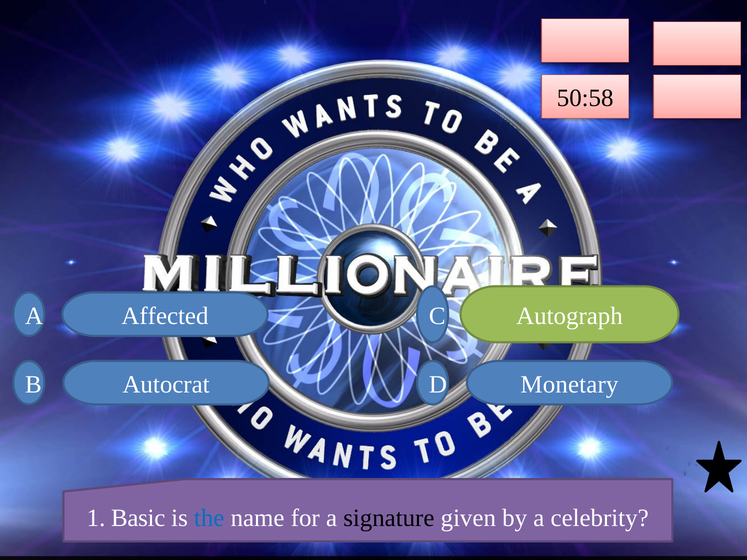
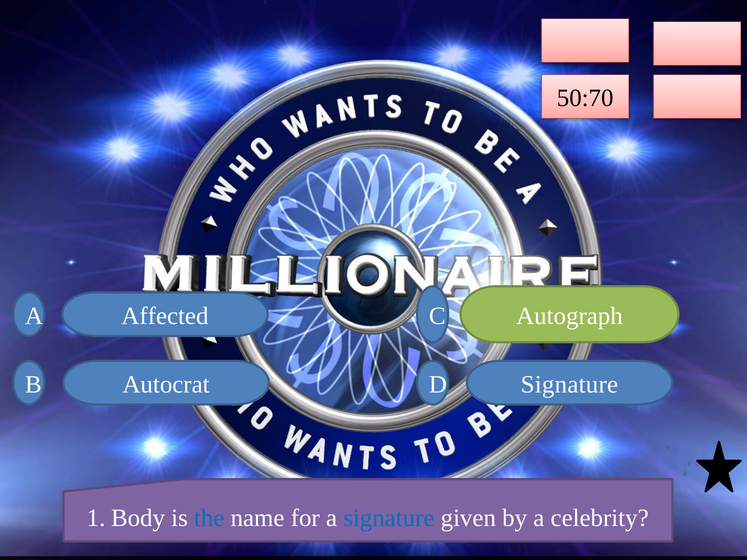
50:58: 50:58 -> 50:70 (585, 98)
Autocrat Monetary: Monetary -> Signature (569, 385)
Basic: Basic -> Body (138, 518)
signature colour: black -> blue (389, 518)
